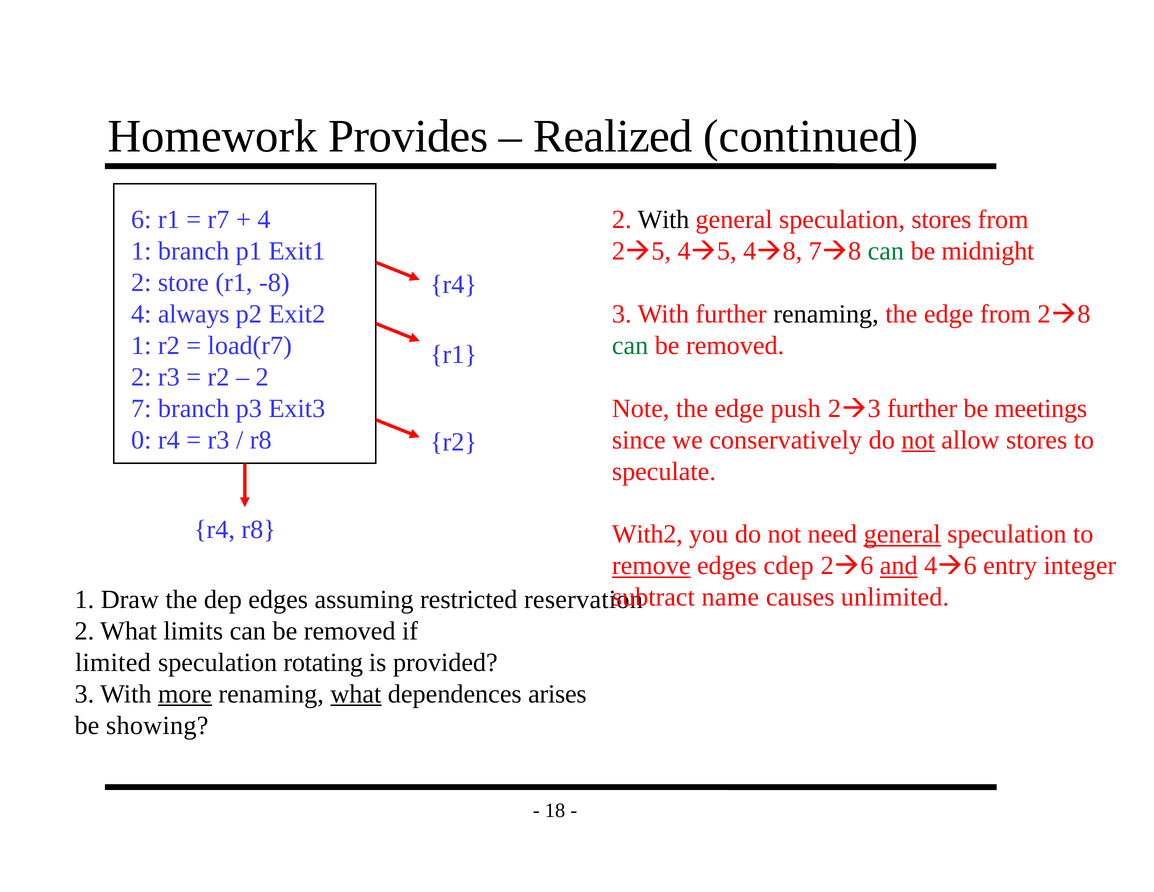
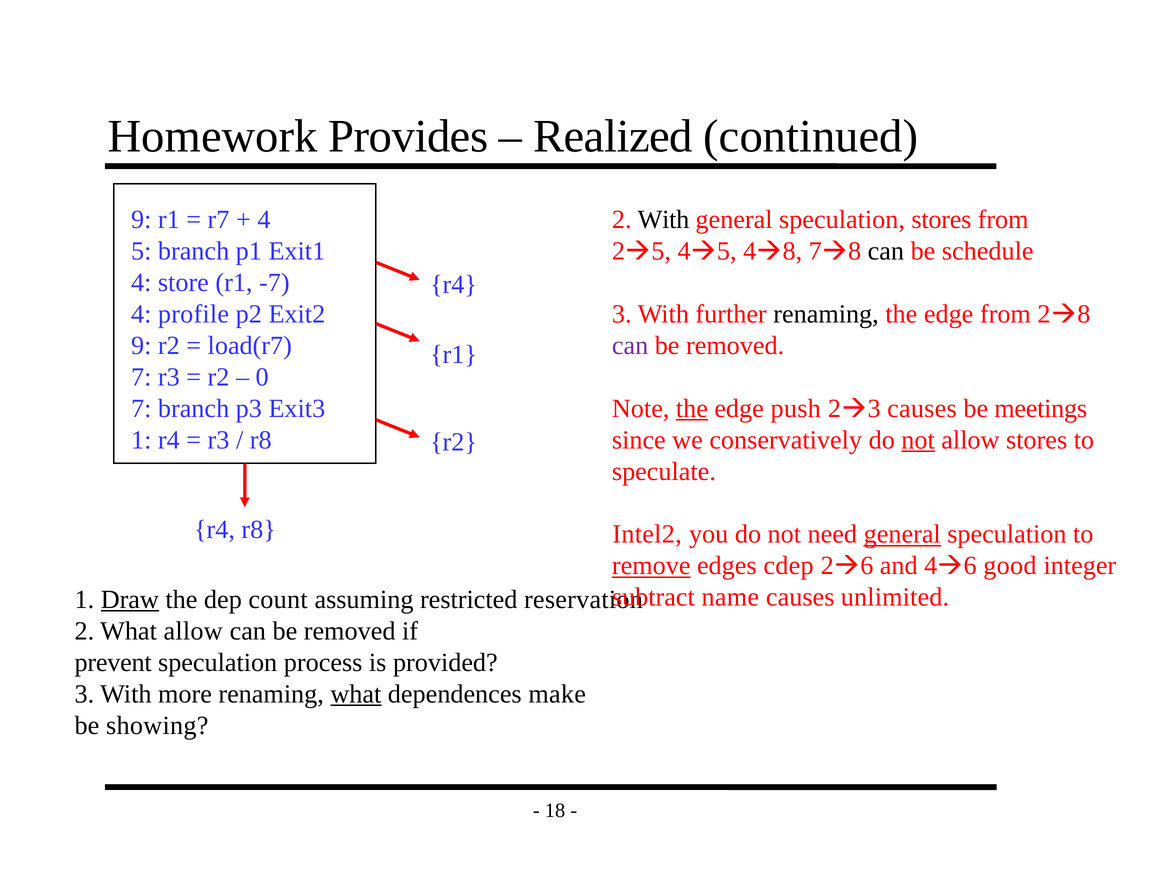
6: 6 -> 9 (141, 219)
1: 1 -> 5 (141, 251)
can colour: green -> black (886, 251)
midnight: midnight -> schedule (988, 251)
2: 2 -> 4 (141, 282)
-8: -8 -> -7 (274, 282)
always: always -> profile (194, 314)
1: 1 -> 9 (141, 345)
can colour: green -> purple (630, 345)
2: 2 -> 7 (141, 377)
2: 2 -> 0 (262, 377)
the underline: none -> present (692, 408)
23 further: further -> causes (922, 408)
0: 0 -> 1 (141, 440)
With2: With2 -> Intel2 (647, 534)
and underline: present -> none (899, 566)
entry: entry -> good (1010, 566)
Draw underline: none -> present (130, 599)
dep edges: edges -> count (278, 599)
What limits: limits -> allow (193, 631)
limited: limited -> prevent (113, 662)
rotating: rotating -> process (323, 662)
more underline: present -> none (185, 694)
arises: arises -> make (557, 694)
